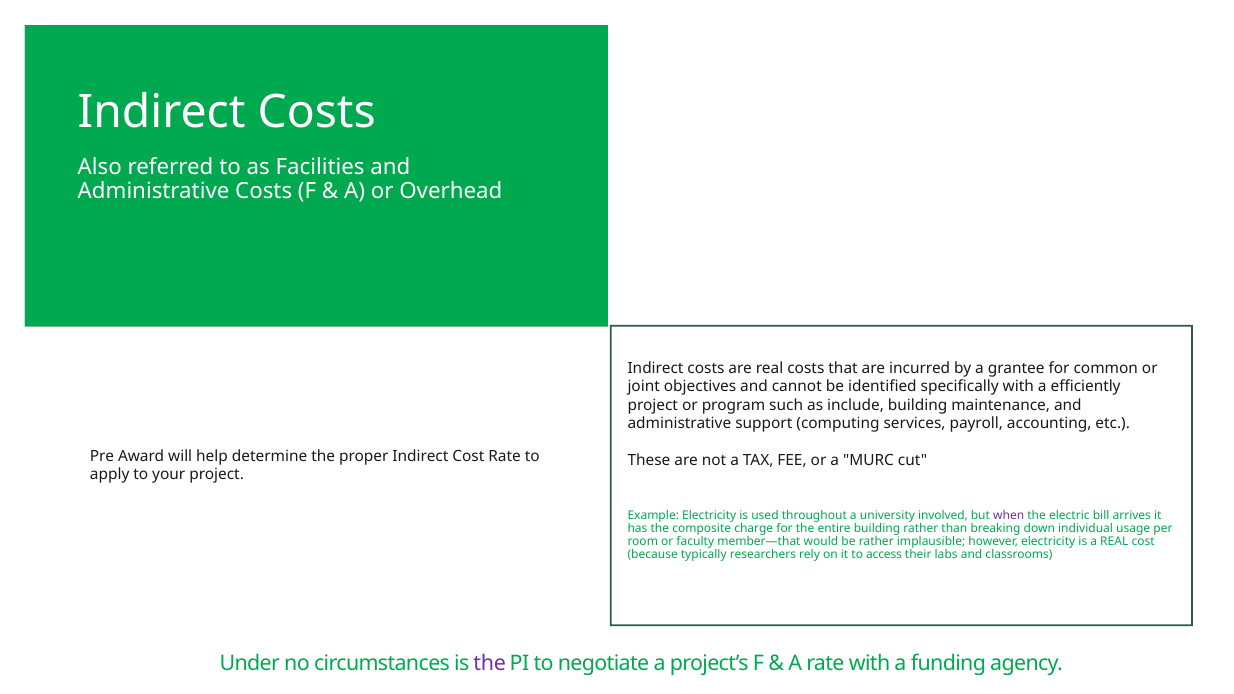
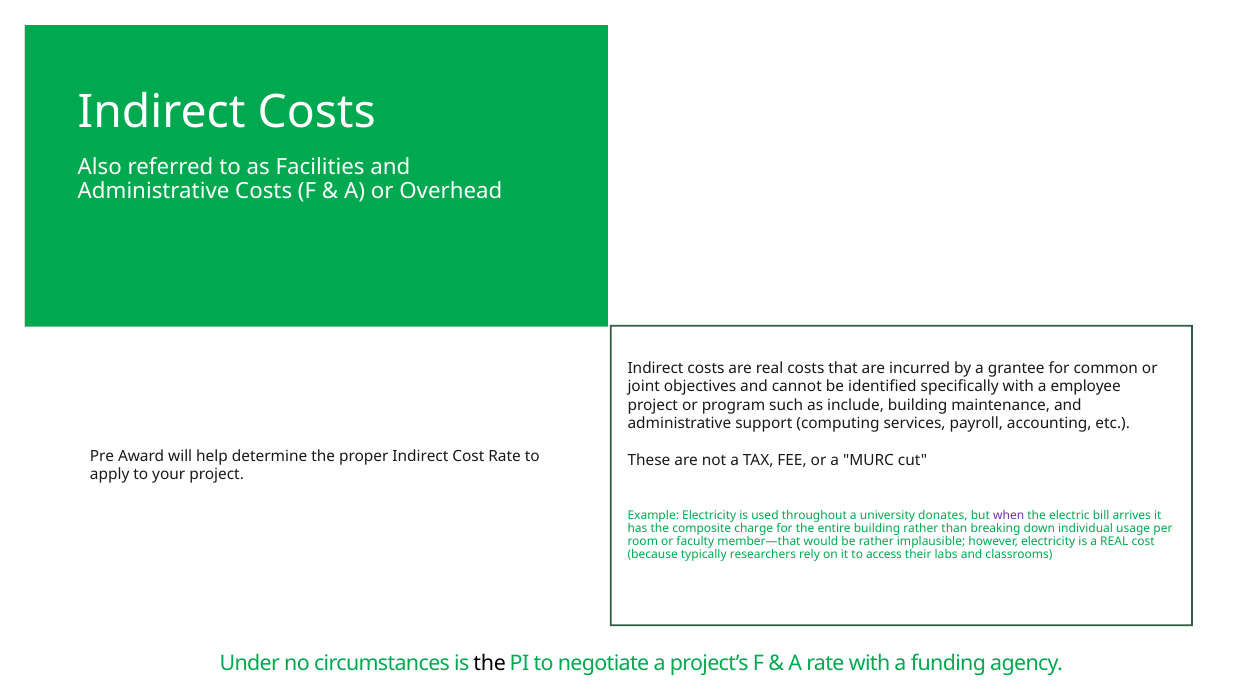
efficiently: efficiently -> employee (1086, 387)
involved: involved -> donates (943, 515)
the colour: purple -> black (490, 664)
